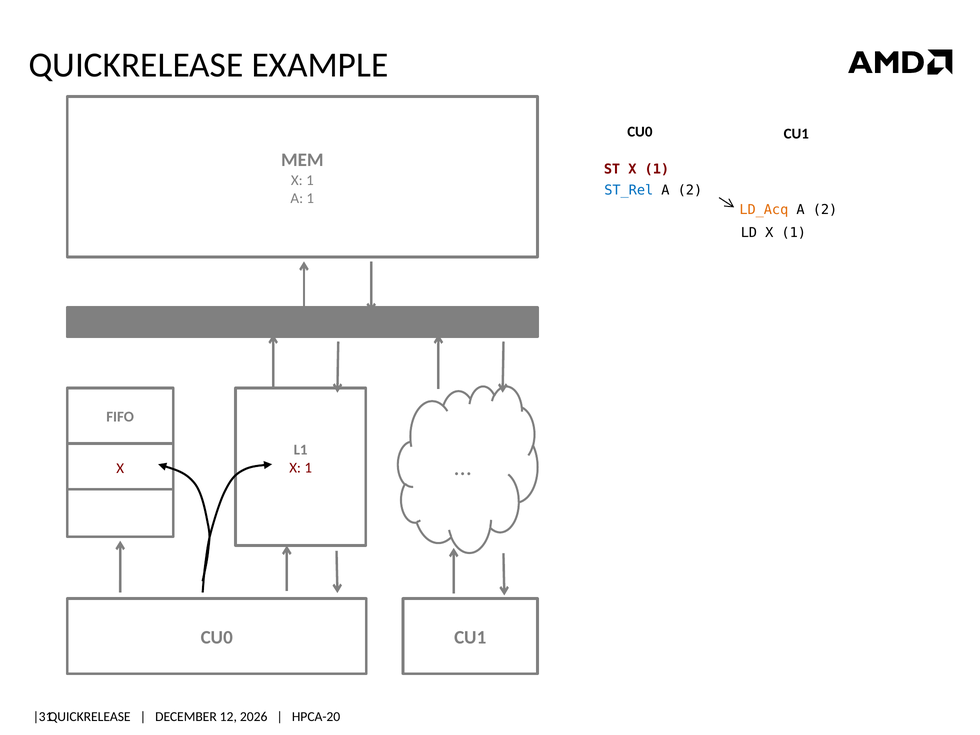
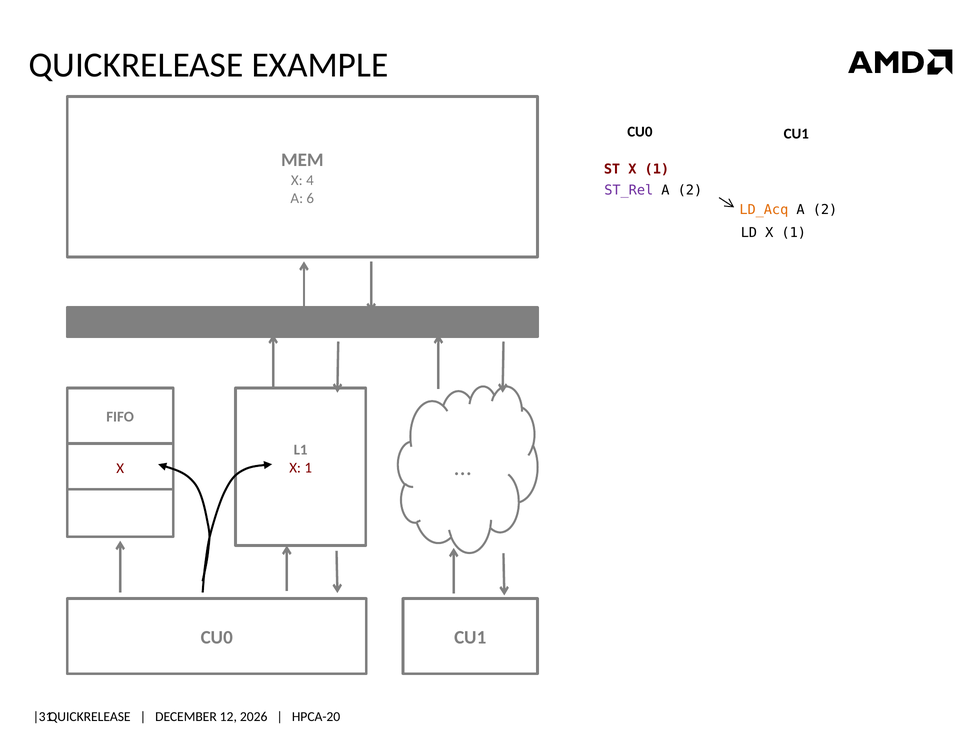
1: 1 -> 4 (310, 180)
ST_Rel colour: blue -> purple (629, 190)
A 1: 1 -> 6 (310, 198)
